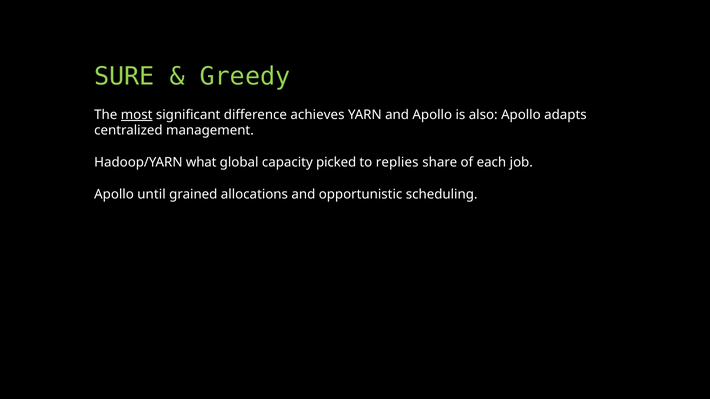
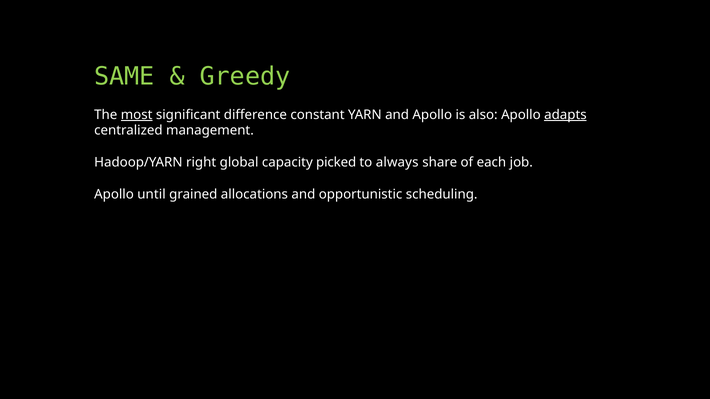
SURE: SURE -> SAME (124, 77)
achieves: achieves -> constant (318, 115)
adapts underline: none -> present (565, 115)
what: what -> right (201, 163)
replies: replies -> always (397, 163)
